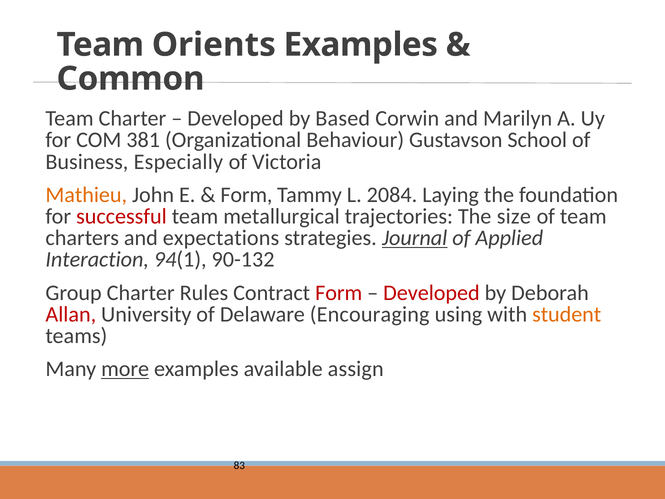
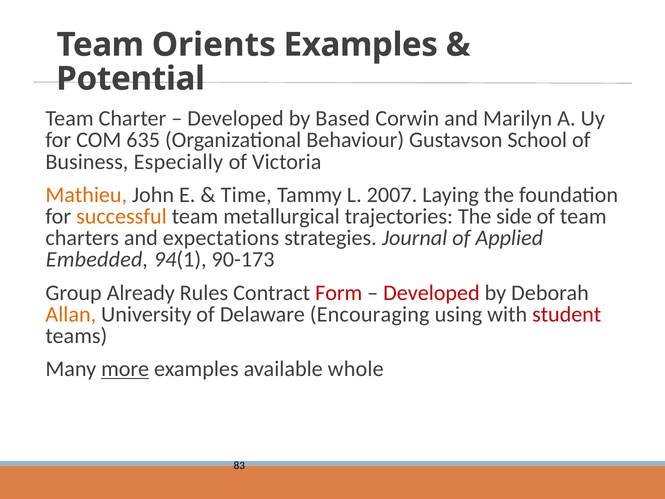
Common: Common -> Potential (131, 79)
381: 381 -> 635 (143, 140)
Form: Form -> Time (246, 195)
2084: 2084 -> 2007 (392, 195)
successful colour: red -> orange (121, 216)
size: size -> side (514, 216)
Journal underline: present -> none (415, 238)
Interaction: Interaction -> Embedded (97, 259)
90-132: 90-132 -> 90-173 (243, 259)
Group Charter: Charter -> Already (141, 293)
Allan colour: red -> orange (71, 314)
student colour: orange -> red (567, 314)
assign: assign -> whole (356, 369)
